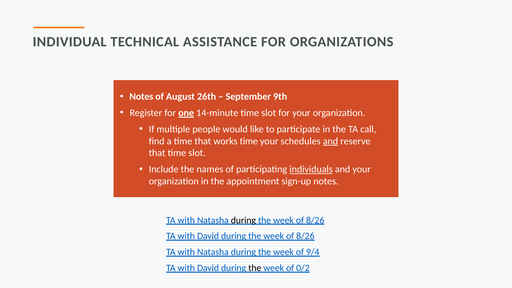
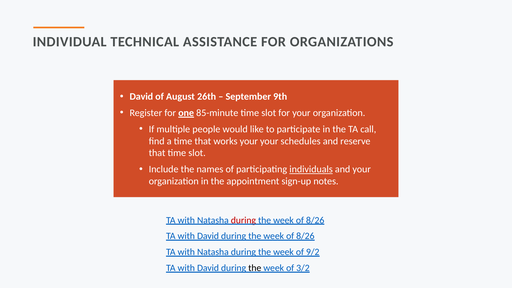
Notes: Notes -> David (141, 97)
14-minute: 14-minute -> 85-minute (217, 113)
works time: time -> your (249, 141)
and underline: present -> none (330, 141)
during colour: black -> red (243, 220)
9/4: 9/4 -> 9/2 (313, 252)
0/2: 0/2 -> 3/2 (303, 268)
